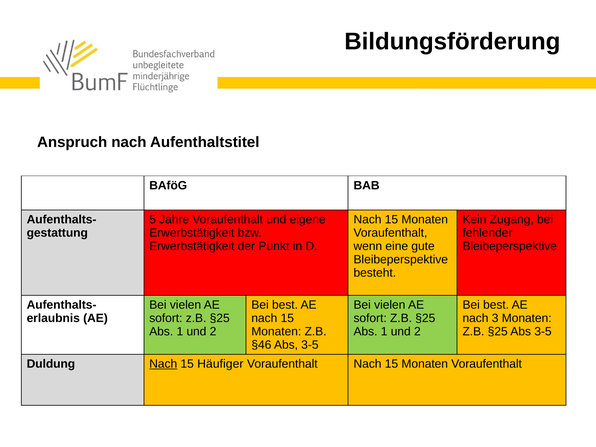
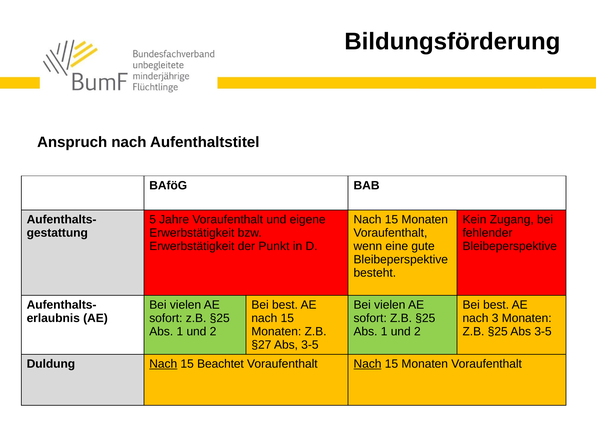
§46: §46 -> §27 (261, 345)
Häufiger: Häufiger -> Beachtet (220, 364)
Nach underline: none -> present (368, 364)
